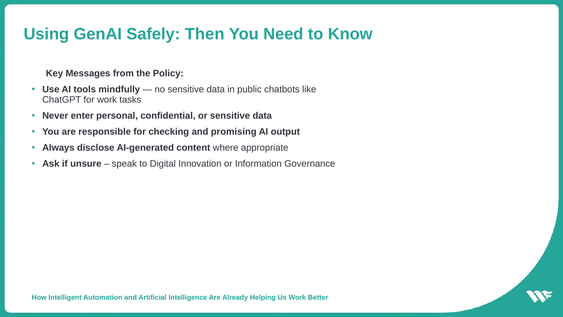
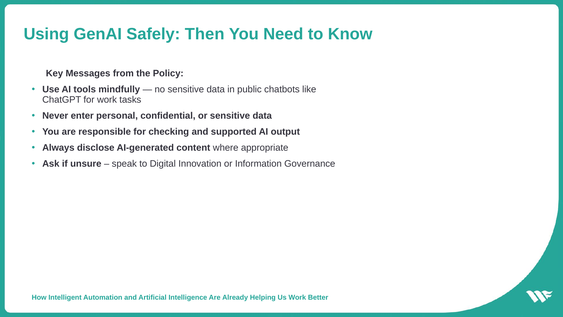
promising: promising -> supported (234, 132)
